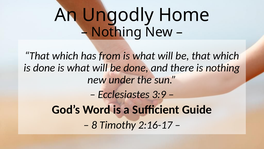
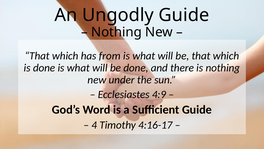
Ungodly Home: Home -> Guide (184, 15)
3:9: 3:9 -> 4:9 (159, 94)
8: 8 -> 4 (94, 125)
2:16-17: 2:16-17 -> 4:16-17 (155, 125)
